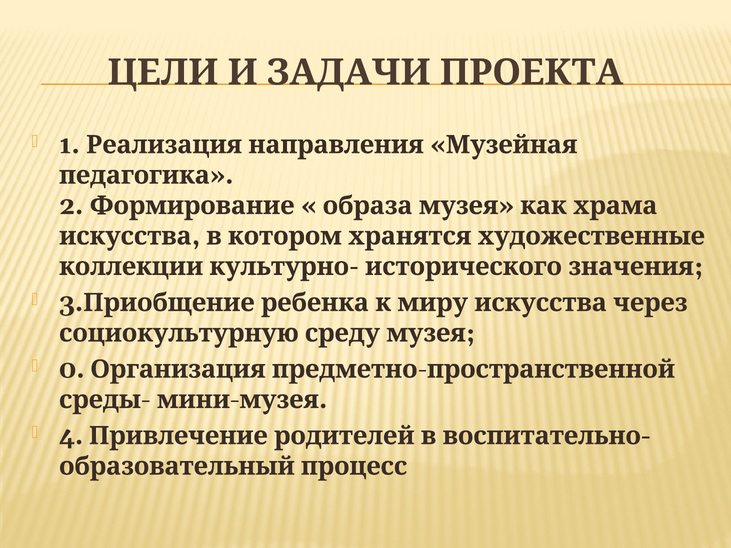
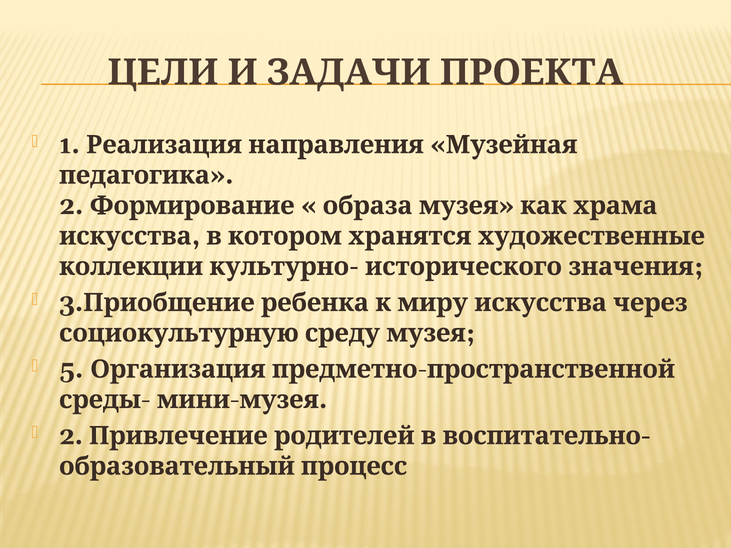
0: 0 -> 5 (71, 369)
4: 4 -> 2 (71, 436)
